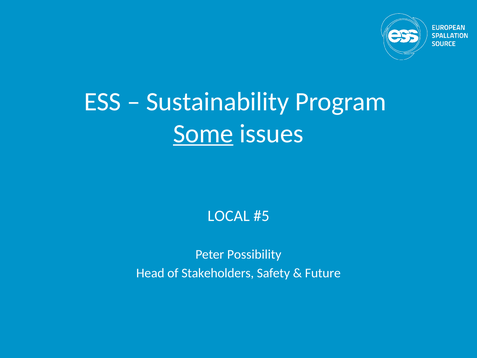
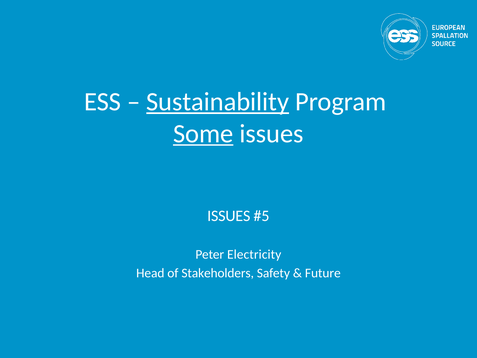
Sustainability underline: none -> present (218, 102)
LOCAL: LOCAL -> ISSUES (229, 216)
Possibility: Possibility -> Electricity (254, 254)
